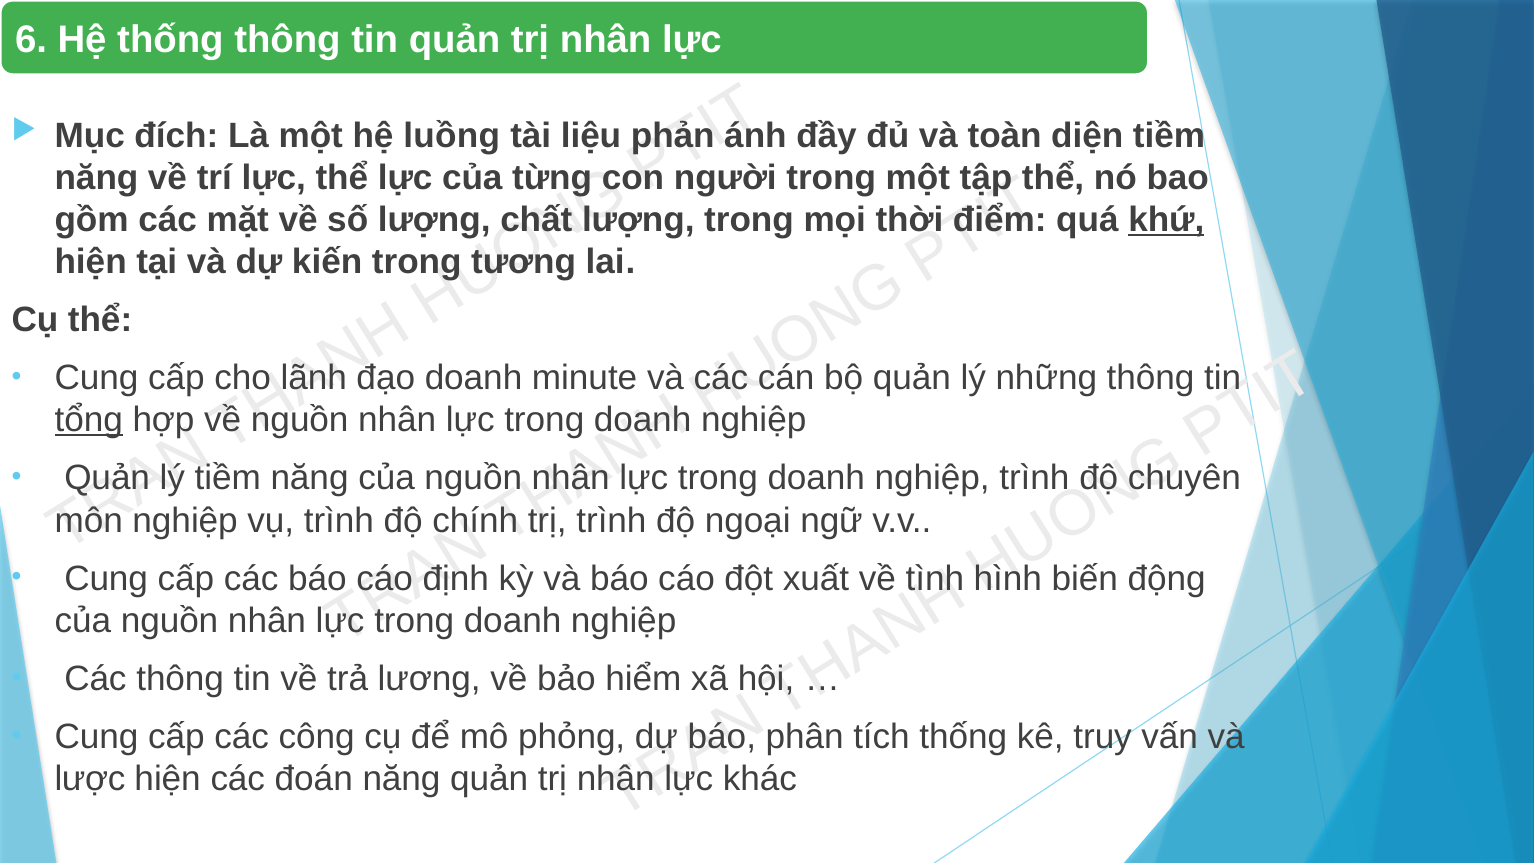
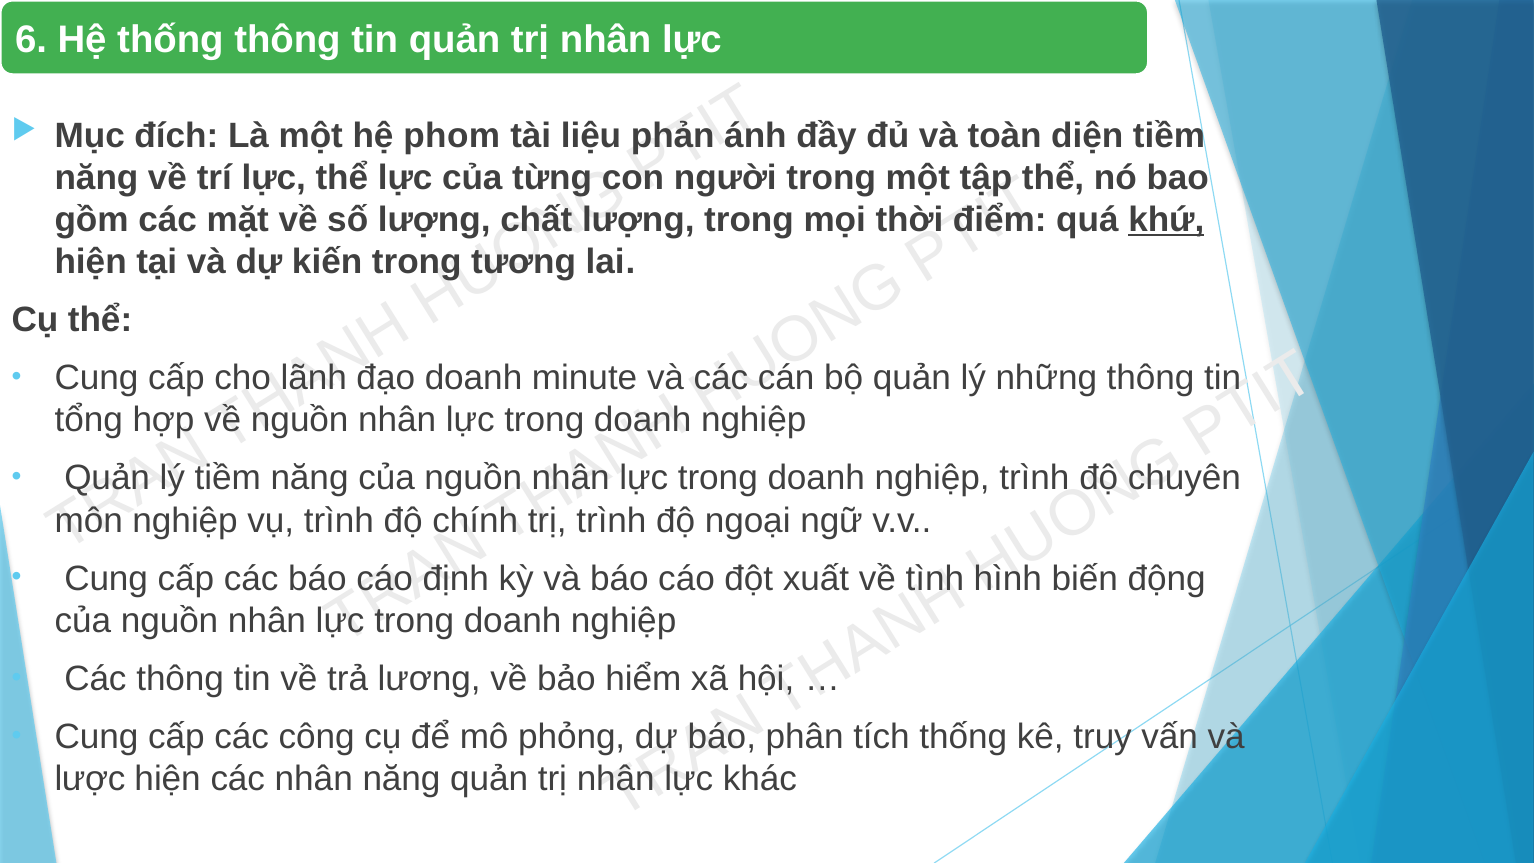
luồng: luồng -> phom (452, 135)
tổng underline: present -> none (89, 420)
các đoán: đoán -> nhân (314, 779)
